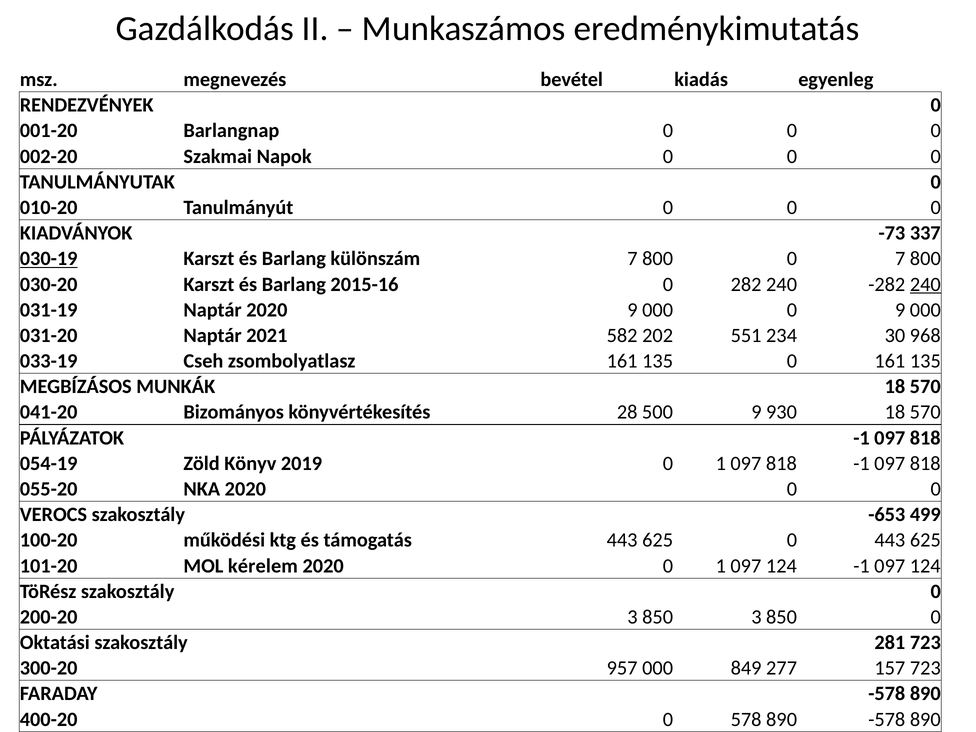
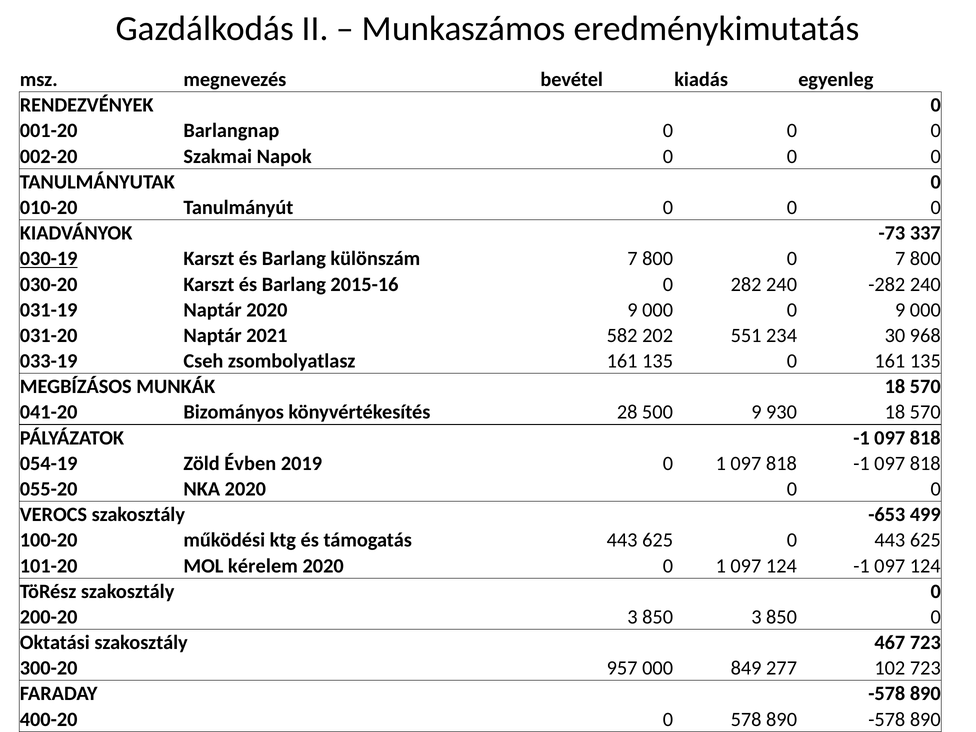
240 underline: present -> none (925, 284)
Könyv: Könyv -> Évben (250, 463)
281: 281 -> 467 (890, 643)
157: 157 -> 102 (890, 668)
